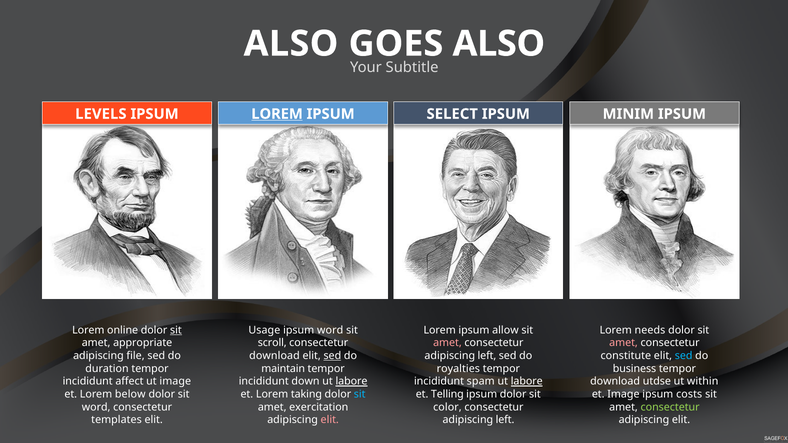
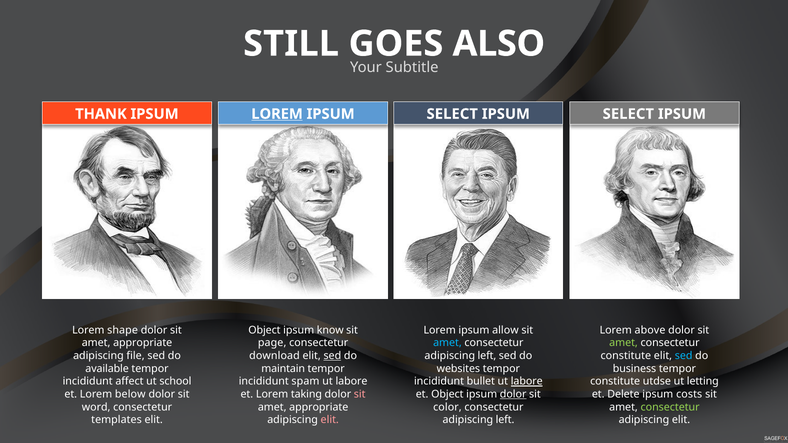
ALSO: ALSO -> STILL (291, 44)
LEVELS: LEVELS -> THANK (101, 114)
MINIM: MINIM -> SELECT (628, 114)
online: online -> shape (123, 330)
sit underline: present -> none (176, 330)
Usage: Usage -> Object (264, 330)
ipsum word: word -> know (330, 330)
needs: needs -> above (650, 330)
scroll: scroll -> page (272, 343)
amet colour: pink -> light blue (447, 343)
amet colour: pink -> light green (624, 343)
duration: duration -> available (107, 369)
royalties: royalties -> websites (458, 369)
ut image: image -> school (175, 382)
down: down -> spam (305, 382)
labore underline: present -> none (351, 382)
spam: spam -> bullet (481, 382)
download: download -> constitute (615, 382)
within: within -> letting (703, 382)
sit colour: light blue -> pink (360, 394)
et Telling: Telling -> Object (447, 394)
dolor underline: none -> present (513, 394)
et Image: Image -> Delete (623, 394)
exercitation: exercitation -> appropriate (319, 407)
